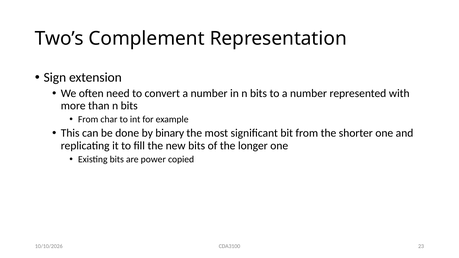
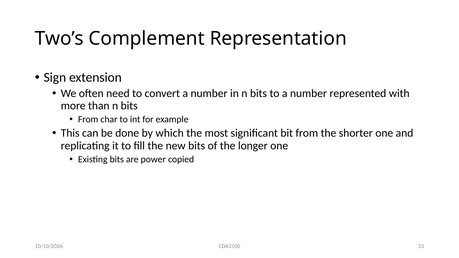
binary: binary -> which (170, 133)
